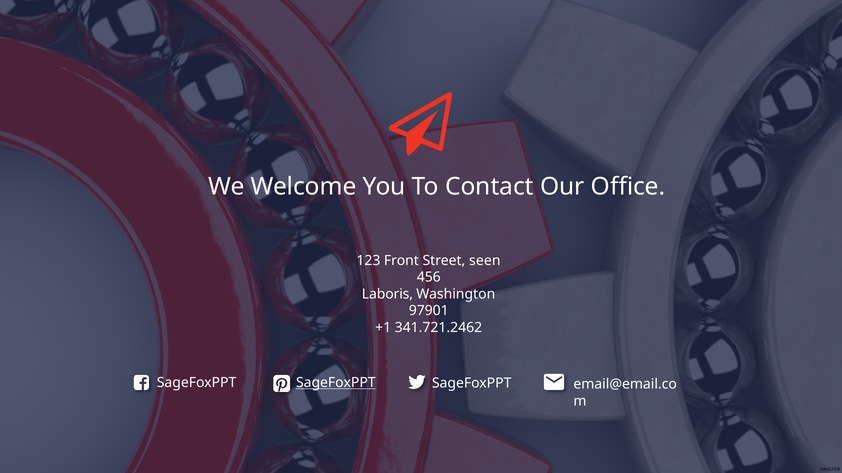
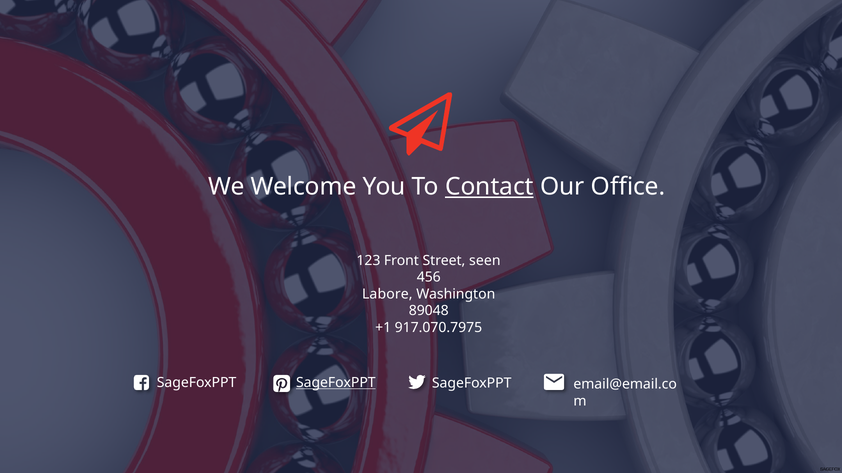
Contact underline: none -> present (489, 187)
Laboris: Laboris -> Labore (387, 294)
97901: 97901 -> 89048 (429, 311)
341.721.2462: 341.721.2462 -> 917.070.7975 (438, 328)
